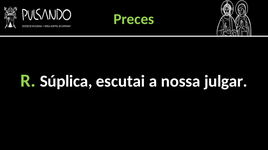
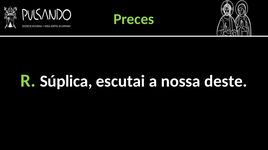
julgar: julgar -> deste (226, 82)
